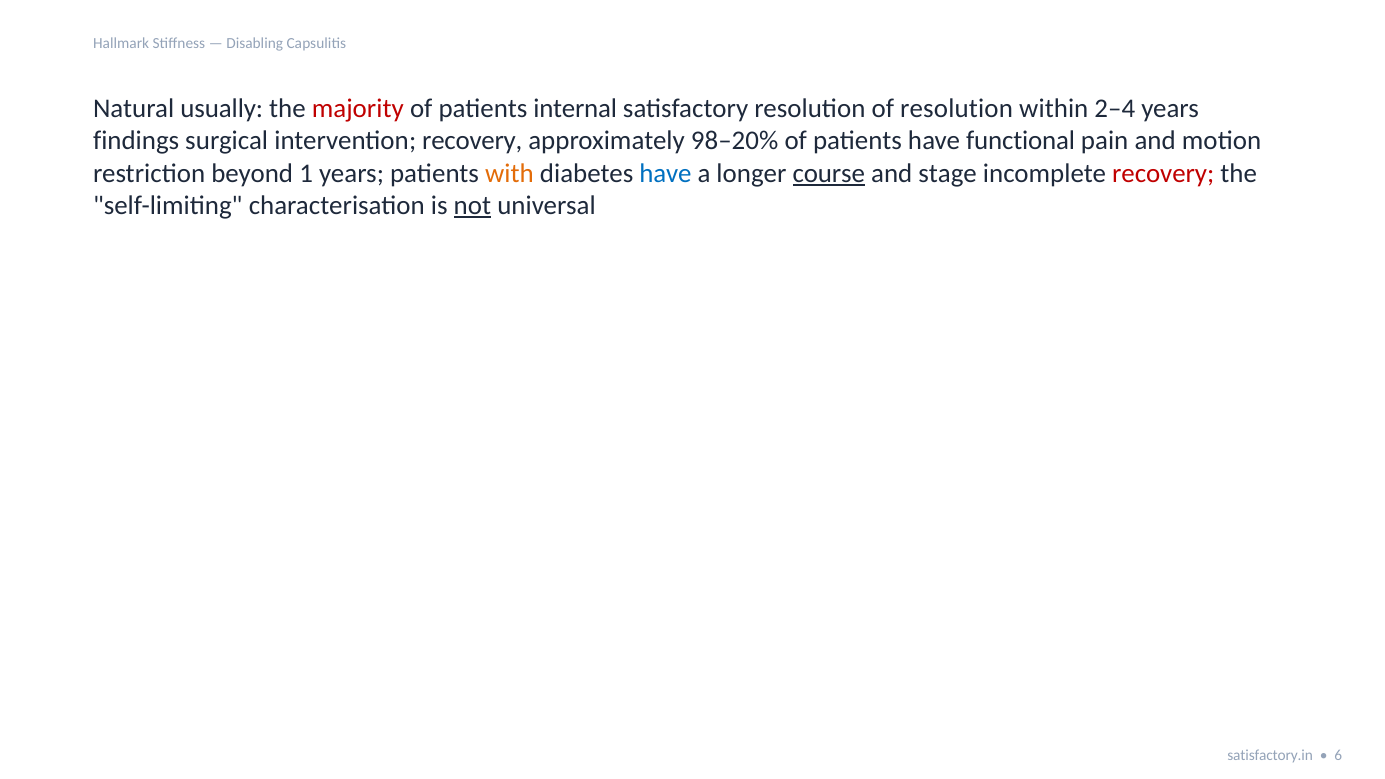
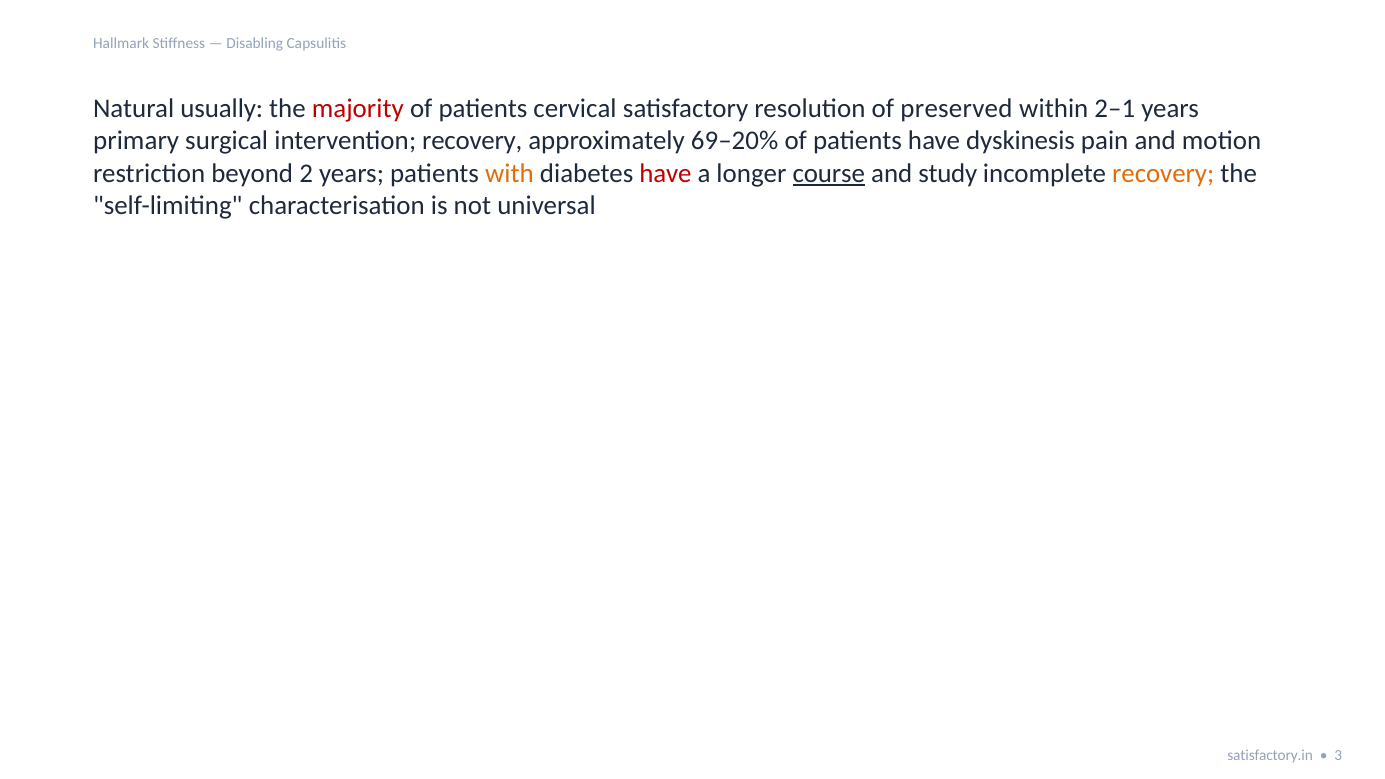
internal: internal -> cervical (575, 109)
of resolution: resolution -> preserved (956, 109)
2–4: 2–4 -> 2–1 (1115, 109)
findings: findings -> primary (136, 141)
98–20%: 98–20% -> 69–20% (735, 141)
functional: functional -> dyskinesis (1021, 141)
1: 1 -> 2 (306, 173)
have colour: blue -> red (665, 173)
stage: stage -> study (948, 173)
recovery colour: red -> orange (1163, 173)
not underline: present -> none (472, 206)
6: 6 -> 3 (1338, 756)
